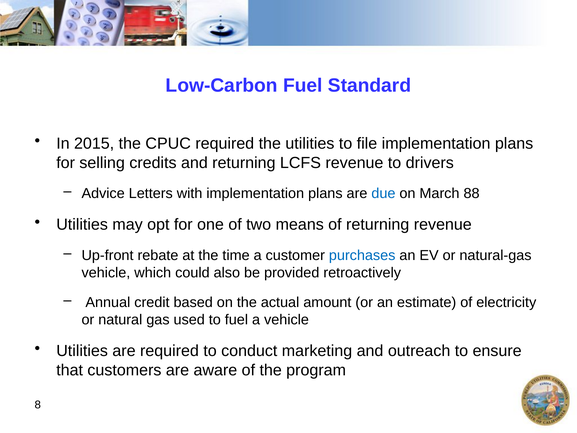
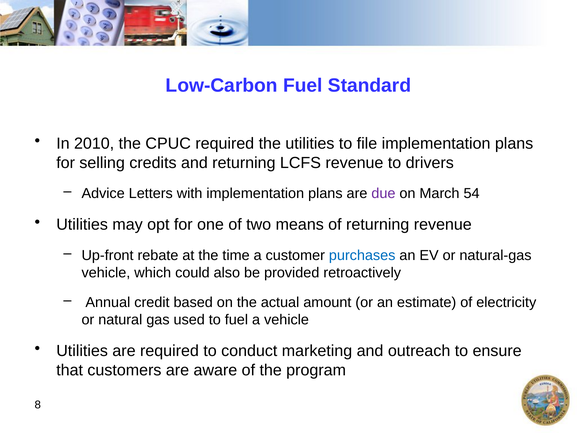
2015: 2015 -> 2010 (94, 143)
due colour: blue -> purple (383, 193)
88: 88 -> 54 (472, 193)
